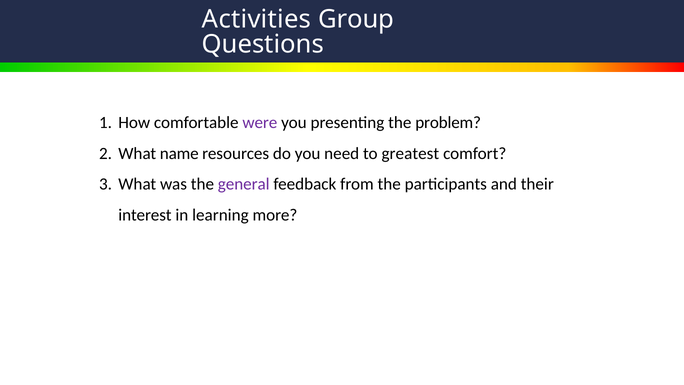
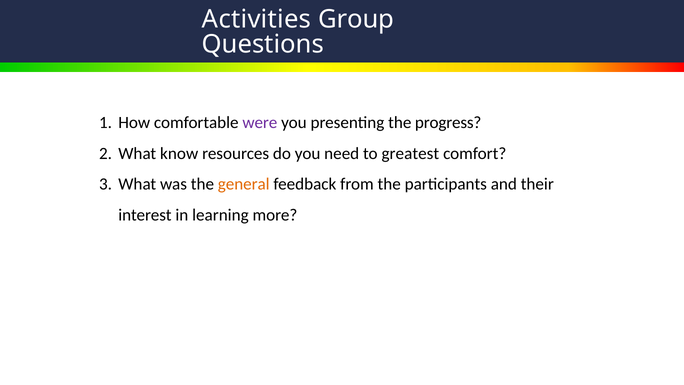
problem: problem -> progress (448, 123)
name: name -> know (179, 153)
general colour: purple -> orange (244, 184)
